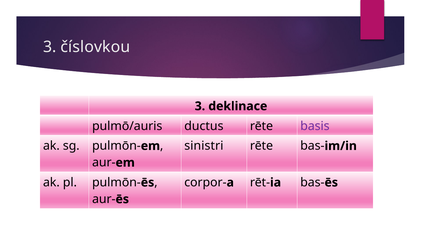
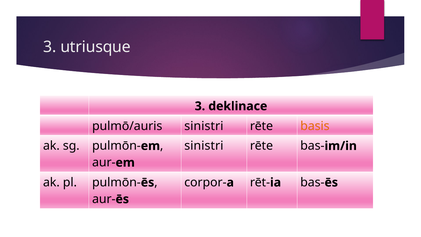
číslovkou: číslovkou -> utriusque (96, 47)
pulmō/auris ductus: ductus -> sinistri (204, 126)
basis colour: purple -> orange (315, 126)
